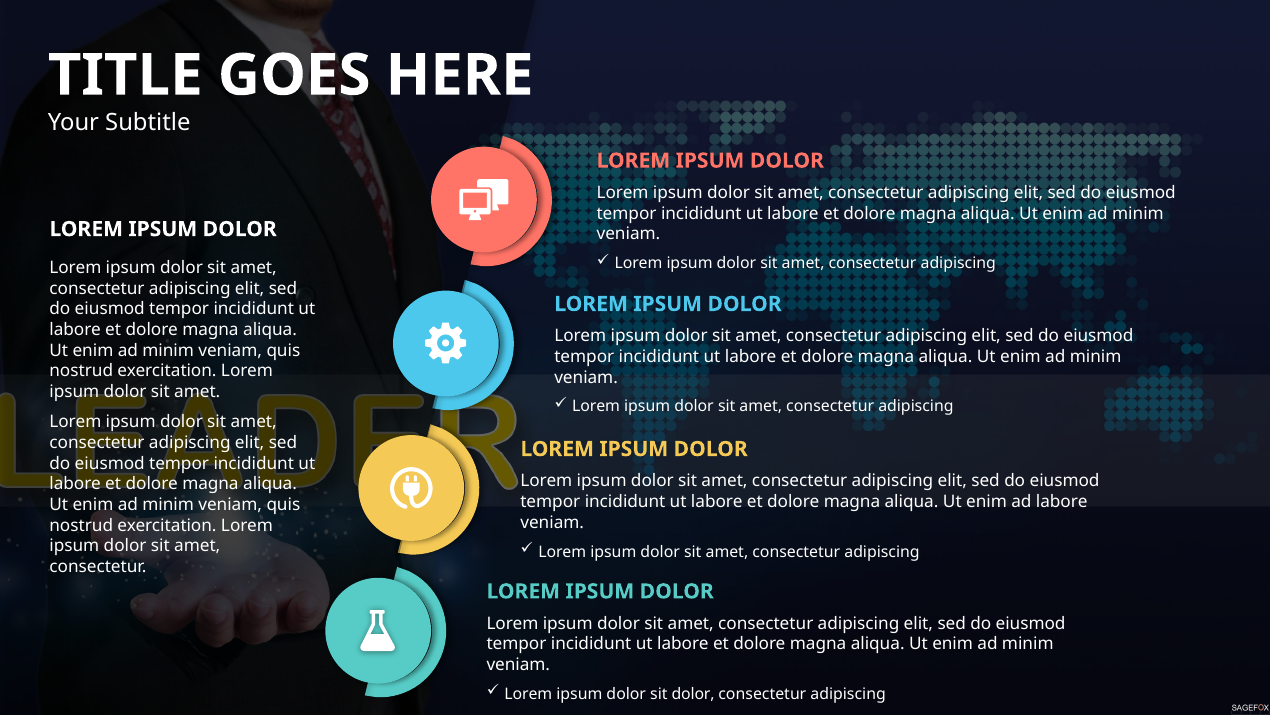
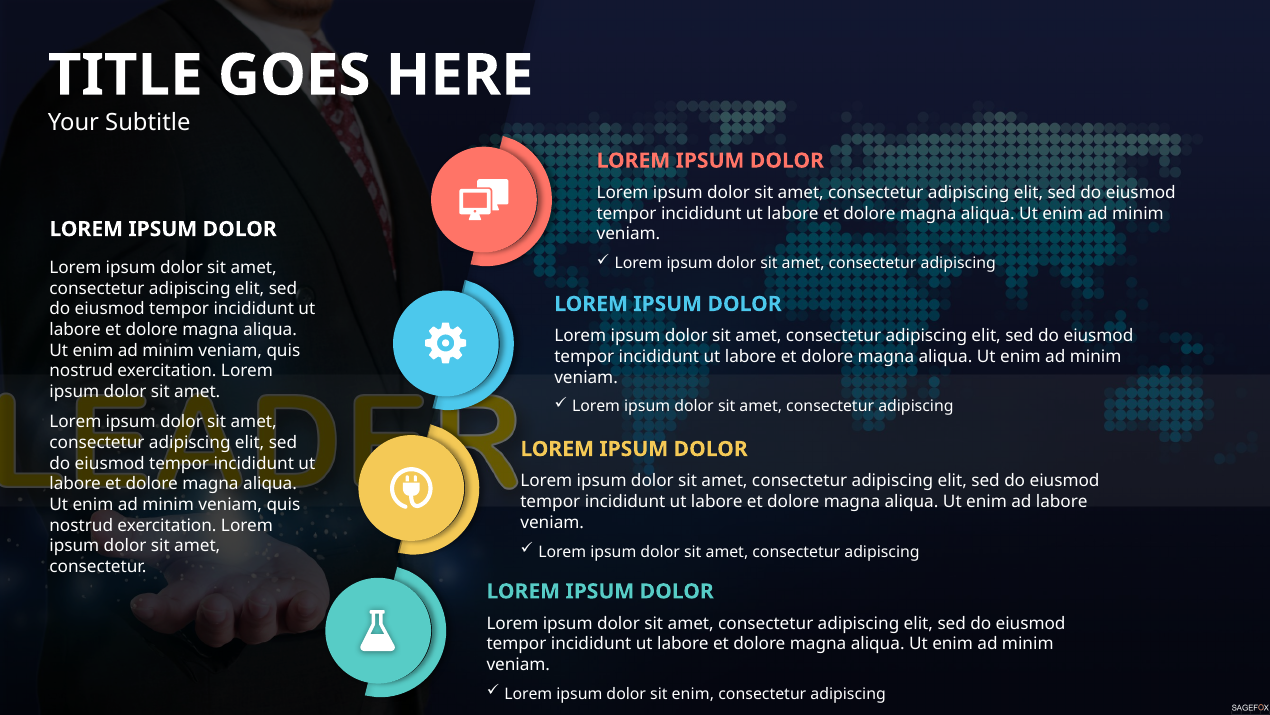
sit dolor: dolor -> enim (693, 694)
